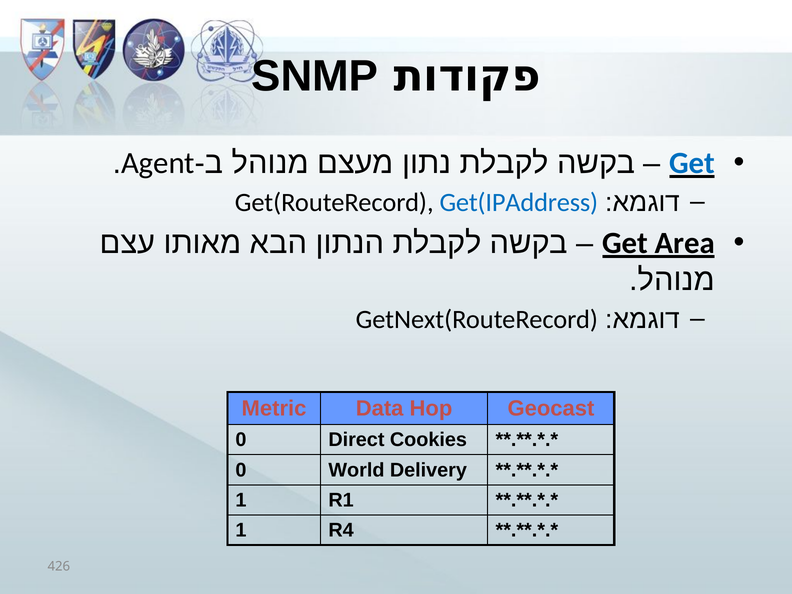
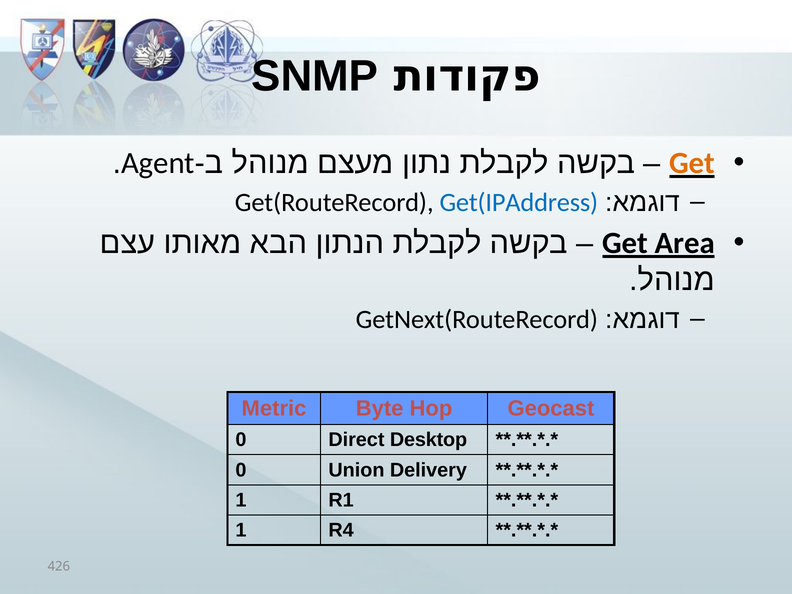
Get colour: blue -> orange (692, 163)
Data: Data -> Byte (380, 409)
Cookies: Cookies -> Desktop (428, 440)
World: World -> Union (356, 470)
